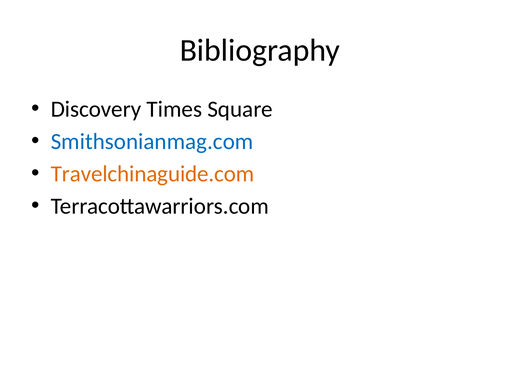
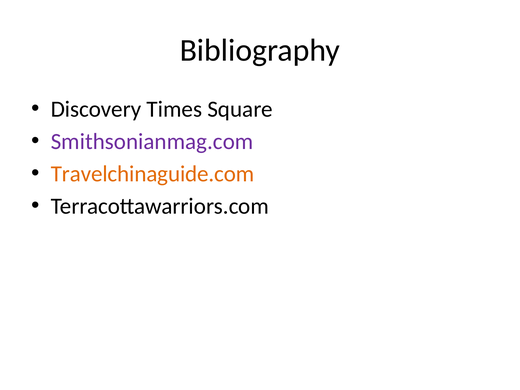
Smithsonianmag.com colour: blue -> purple (152, 141)
